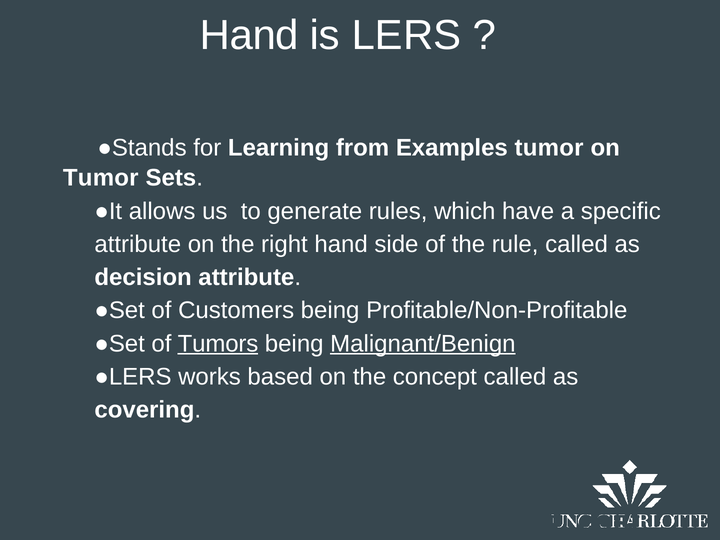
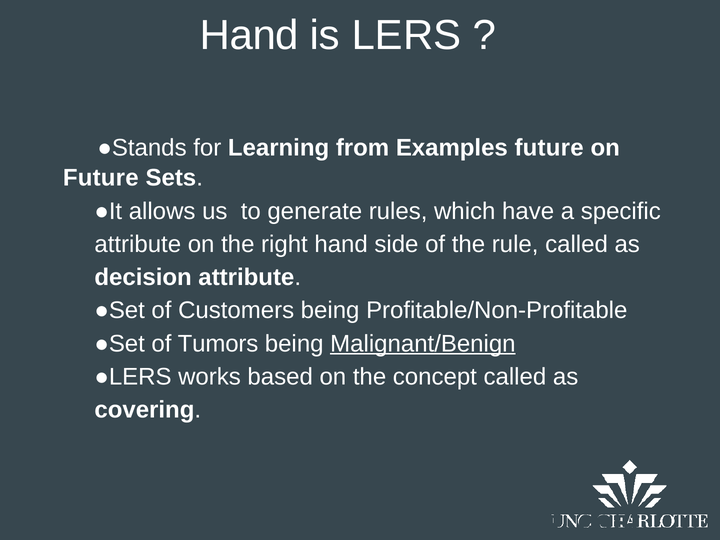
Examples tumor: tumor -> future (549, 148)
Tumor: Tumor -> Future (101, 178)
Tumors underline: present -> none (218, 344)
